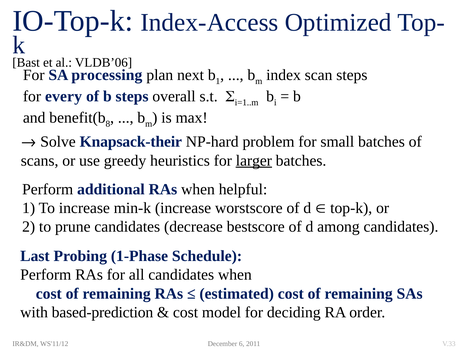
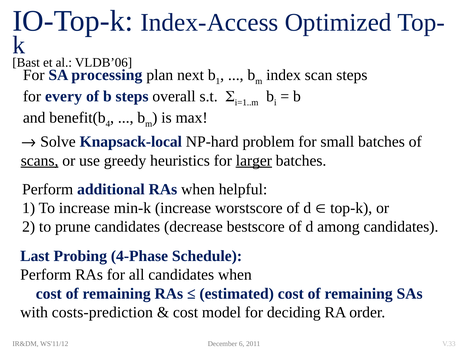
8: 8 -> 4 (108, 124)
Knapsack-their: Knapsack-their -> Knapsack-local (131, 142)
scans underline: none -> present (40, 161)
1-Phase: 1-Phase -> 4-Phase (139, 256)
based-prediction: based-prediction -> costs-prediction (102, 312)
